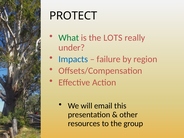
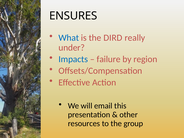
PROTECT: PROTECT -> ENSURES (73, 16)
What colour: green -> blue (69, 38)
LOTS: LOTS -> DIRD (113, 38)
